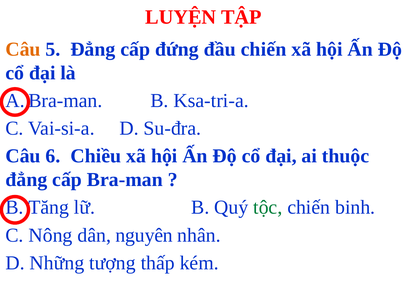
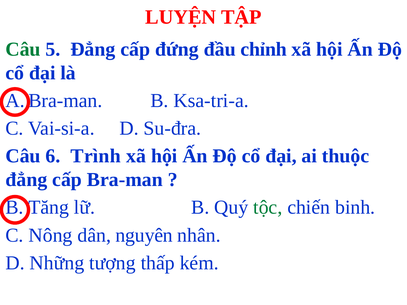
Câu colour: orange -> green (23, 49)
đầu chiến: chiến -> chỉnh (264, 49)
Chiều: Chiều -> Trình (96, 156)
